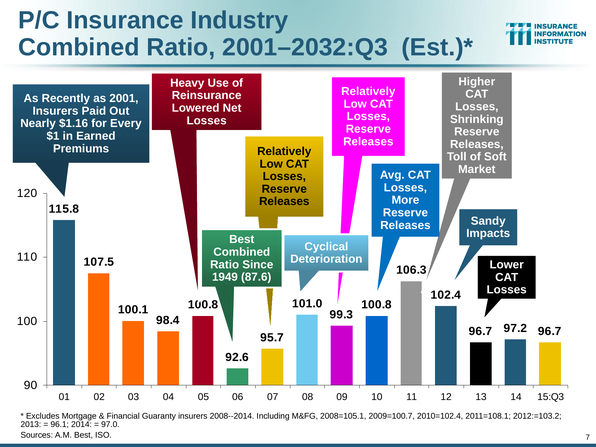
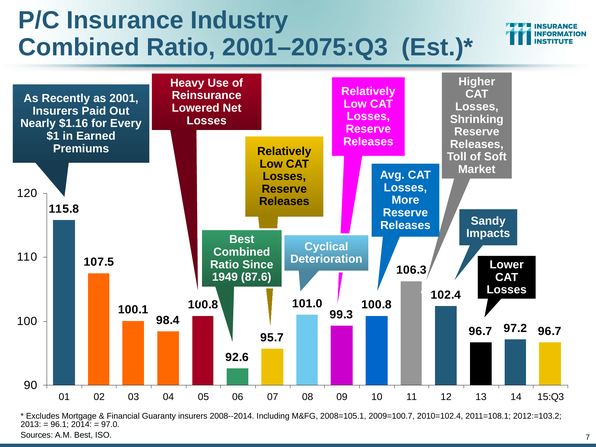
2001–2032:Q3: 2001–2032:Q3 -> 2001–2075:Q3 (305, 47)
